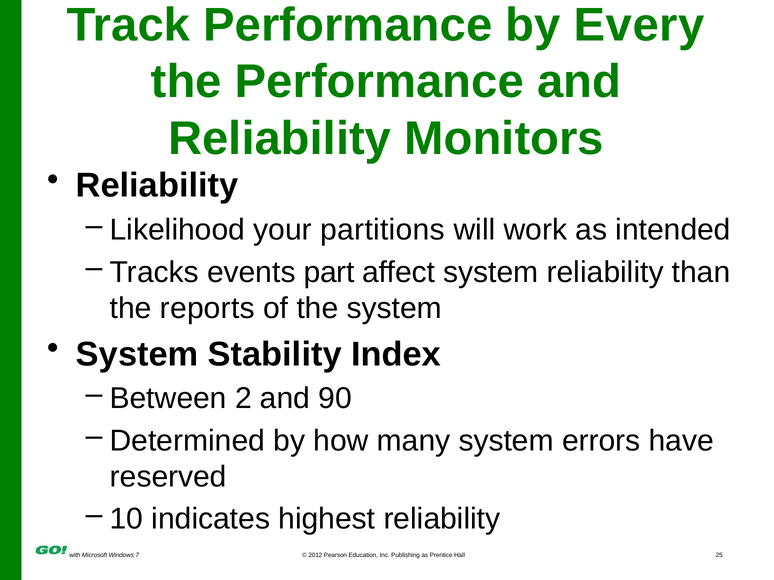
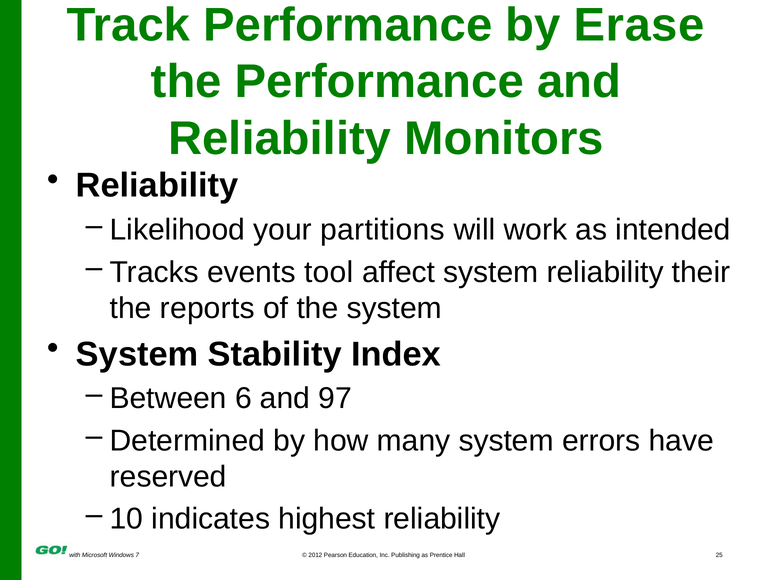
Every: Every -> Erase (639, 25)
part: part -> tool (329, 272)
than: than -> their (701, 272)
2: 2 -> 6 (243, 399)
90: 90 -> 97 (335, 399)
